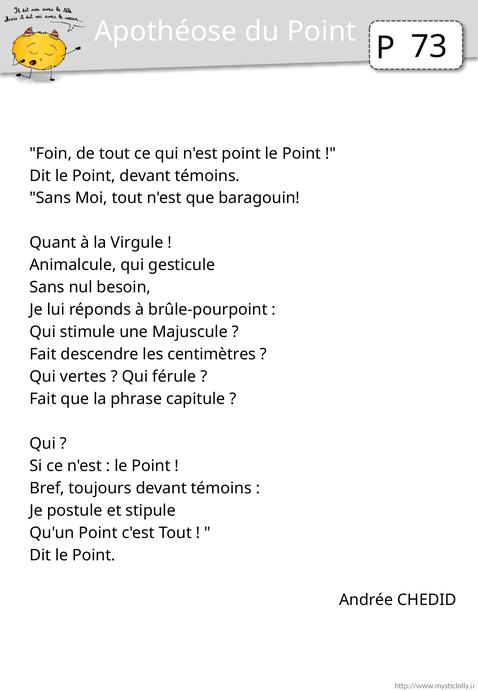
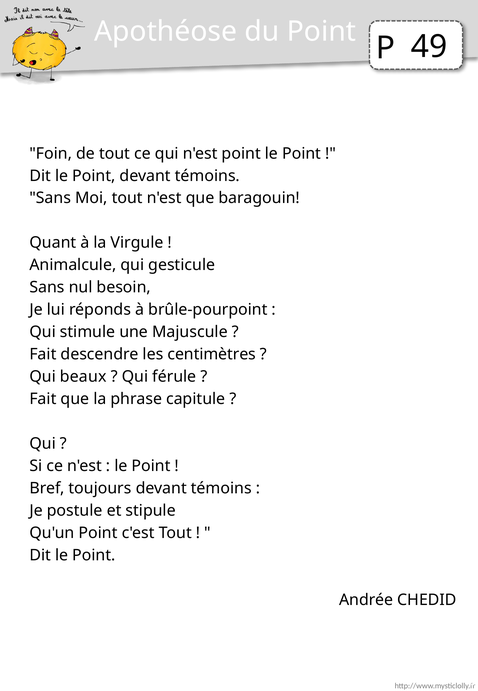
73: 73 -> 49 (429, 47)
vertes: vertes -> beaux (83, 376)
